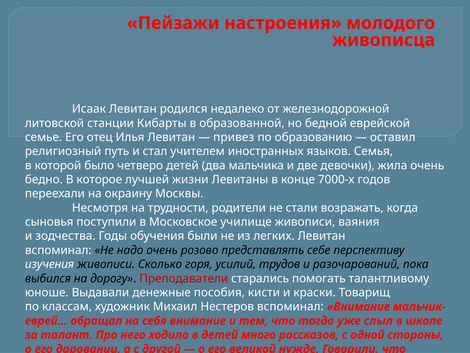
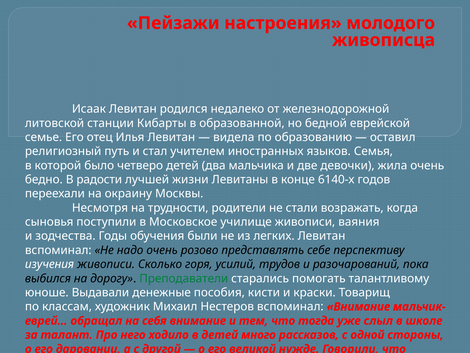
привез: привез -> видела (234, 137)
которое: которое -> радости (99, 179)
7000-х: 7000-х -> 6140-х (336, 179)
Преподаватели colour: red -> green (184, 278)
